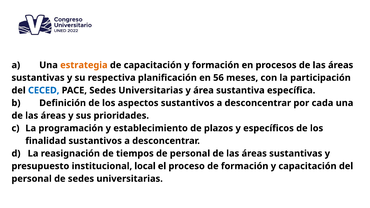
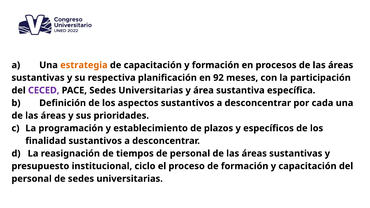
56: 56 -> 92 (218, 78)
CECED colour: blue -> purple (44, 90)
local: local -> ciclo (145, 166)
